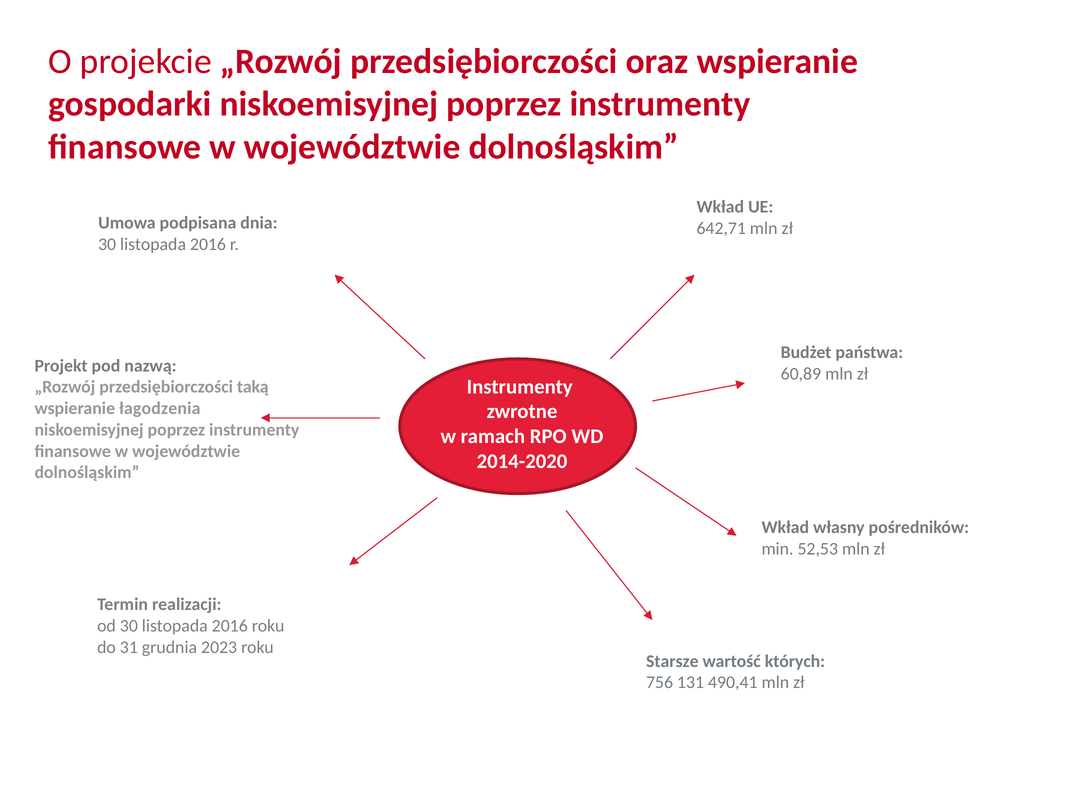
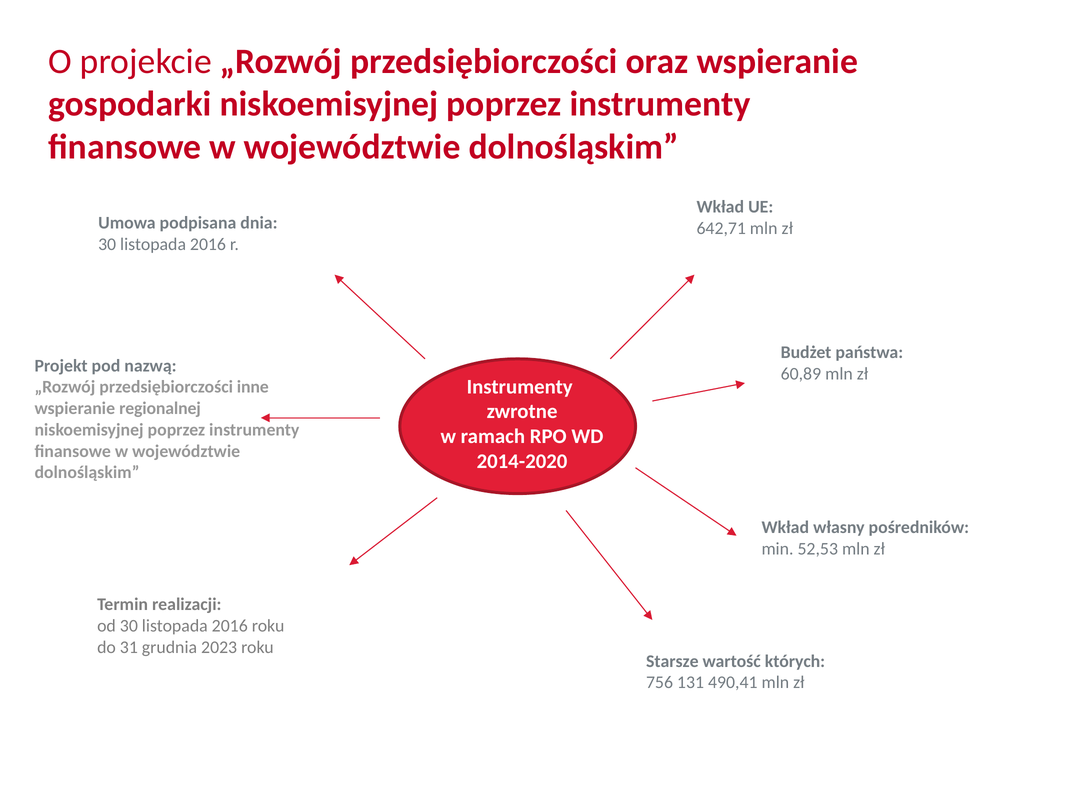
taką: taką -> inne (253, 387)
łagodzenia: łagodzenia -> regionalnej (160, 408)
